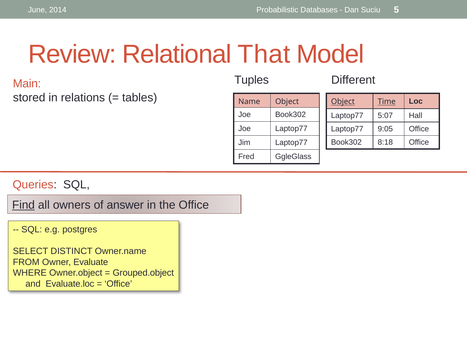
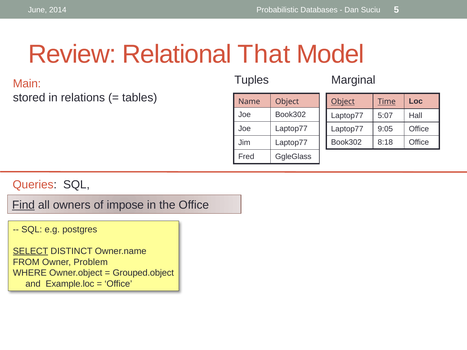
Different: Different -> Marginal (353, 80)
answer: answer -> impose (125, 205)
SELECT underline: none -> present (31, 251)
Evaluate: Evaluate -> Problem (91, 262)
Evaluate.loc: Evaluate.loc -> Example.loc (70, 284)
